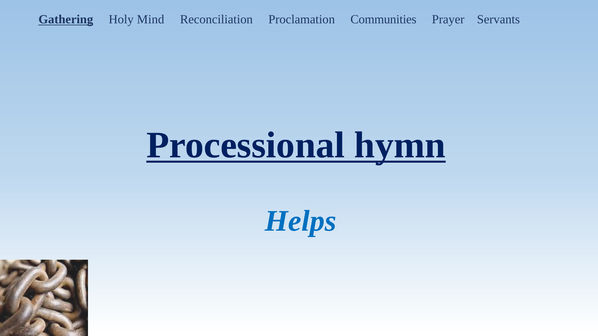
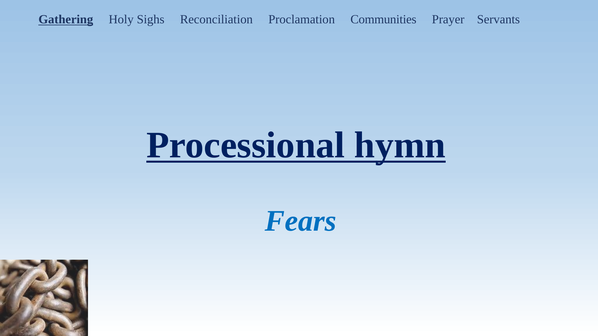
Mind: Mind -> Sighs (151, 19)
Helps: Helps -> Fears (301, 221)
